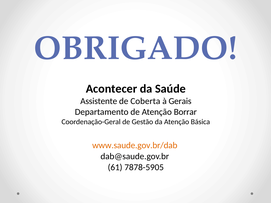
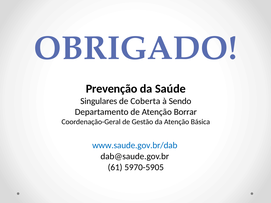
Acontecer: Acontecer -> Prevenção (112, 89)
Assistente: Assistente -> Singulares (99, 101)
Gerais: Gerais -> Sendo (180, 101)
www.saude.gov.br/dab colour: orange -> blue (135, 145)
7878-5905: 7878-5905 -> 5970-5905 (144, 168)
